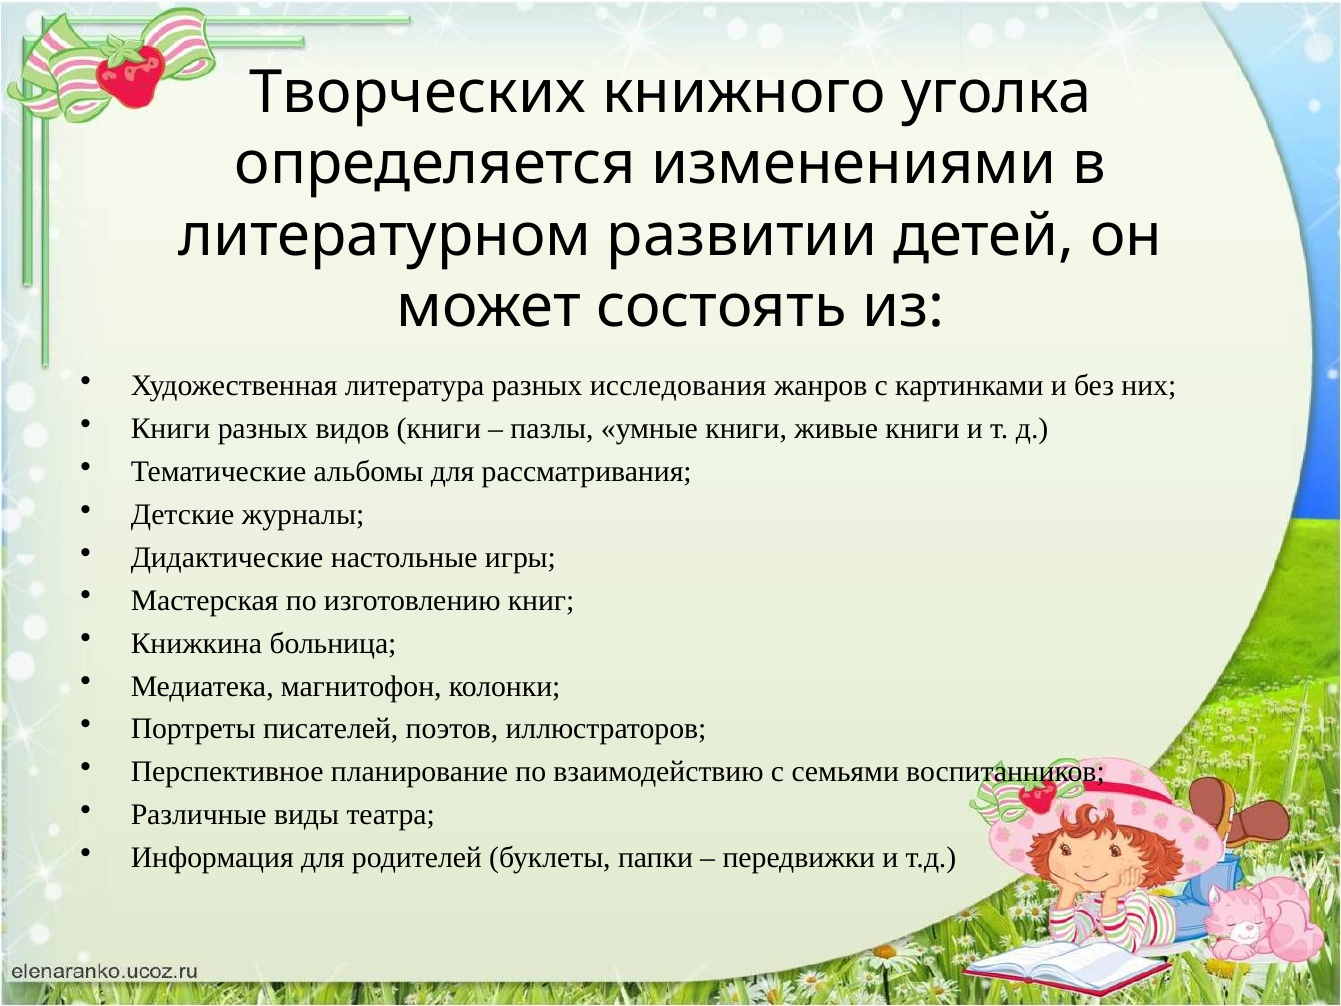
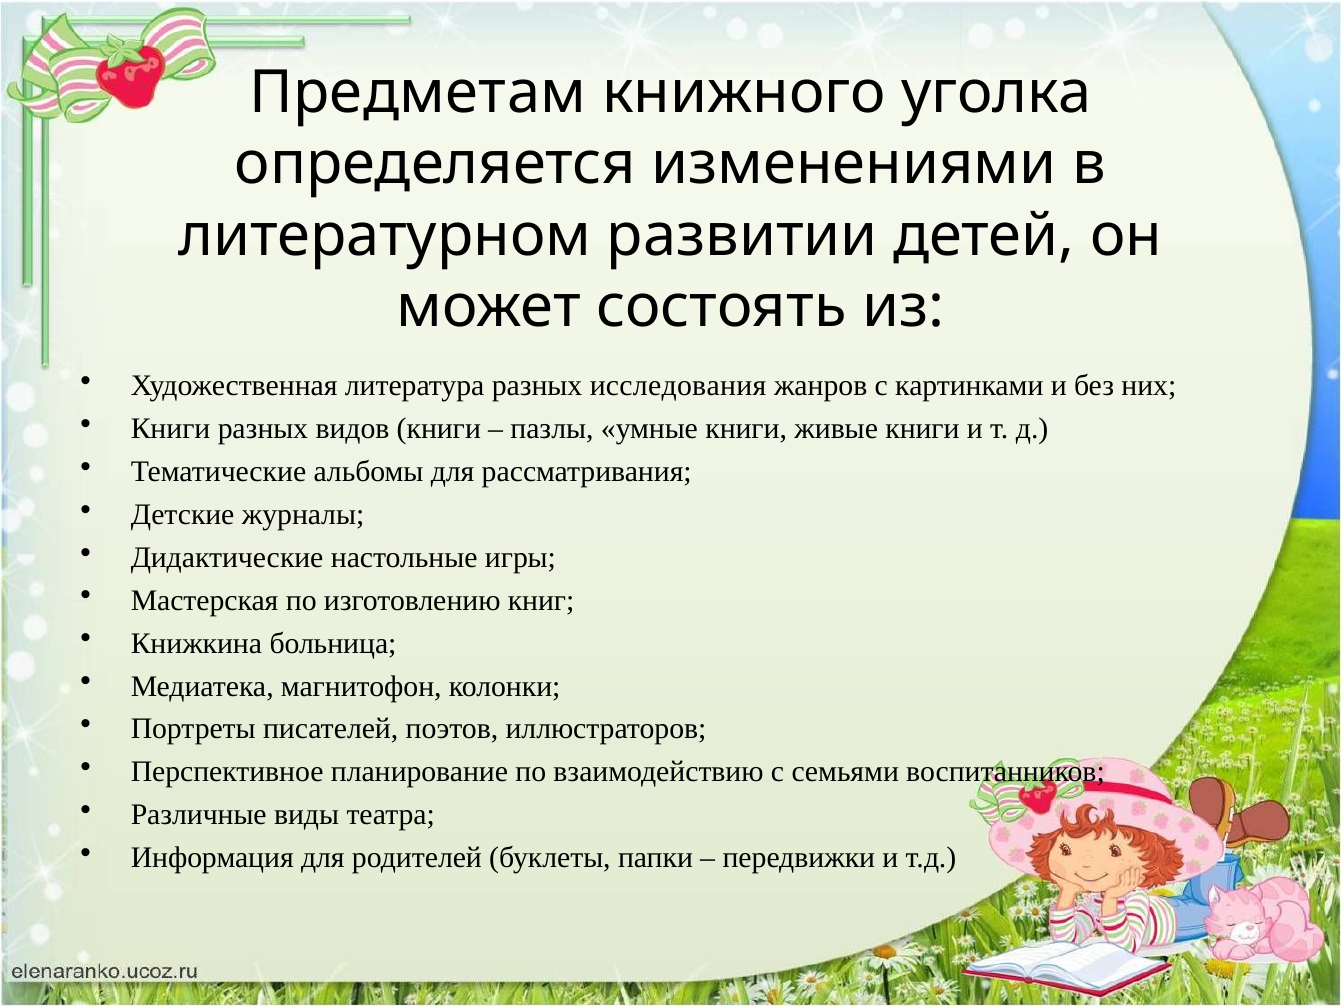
Творческих: Творческих -> Предметам (418, 92)
